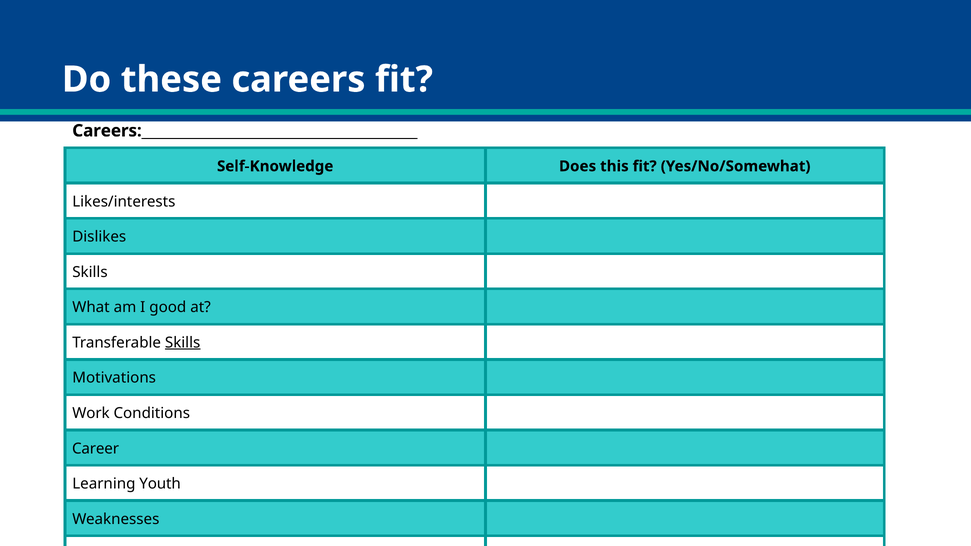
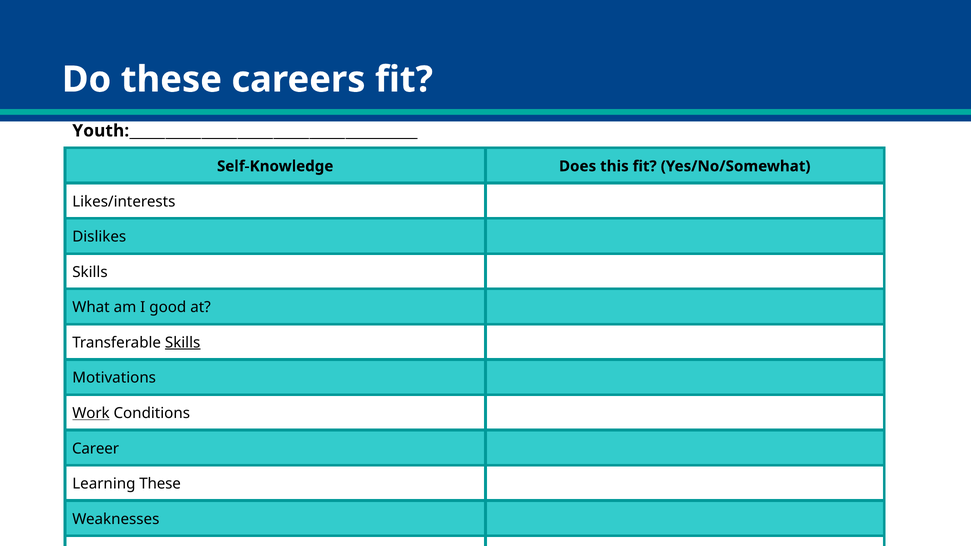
Careers:________________________________________: Careers:________________________________________ -> Youth:________________________________________ (245, 131)
Work underline: none -> present (91, 413)
Learning Youth: Youth -> These (160, 484)
